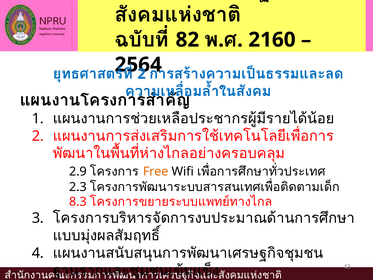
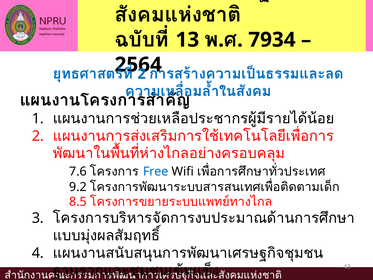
82: 82 -> 13 (187, 40)
2160: 2160 -> 7934 (272, 40)
2.9: 2.9 -> 7.6 (78, 171)
Free colour: orange -> blue (156, 171)
2.3: 2.3 -> 9.2 (78, 187)
8.3: 8.3 -> 8.5 (78, 202)
